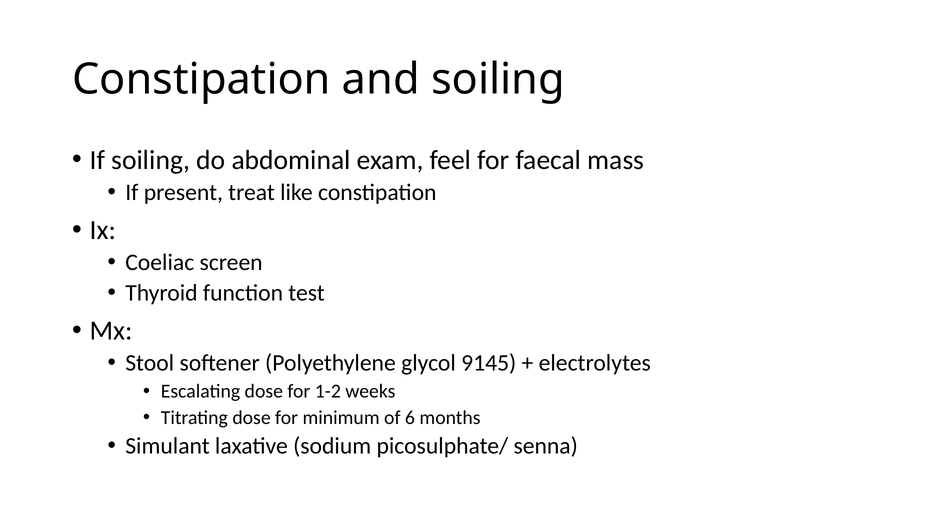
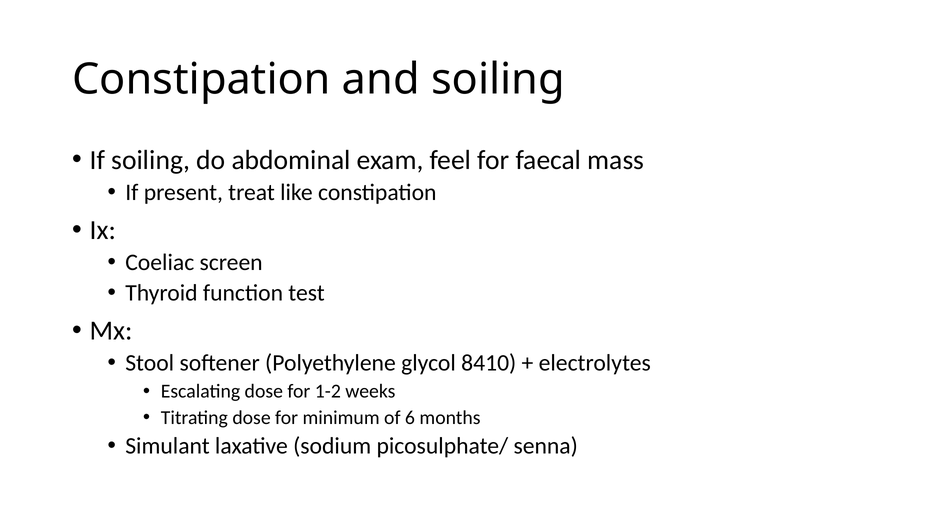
9145: 9145 -> 8410 (489, 363)
